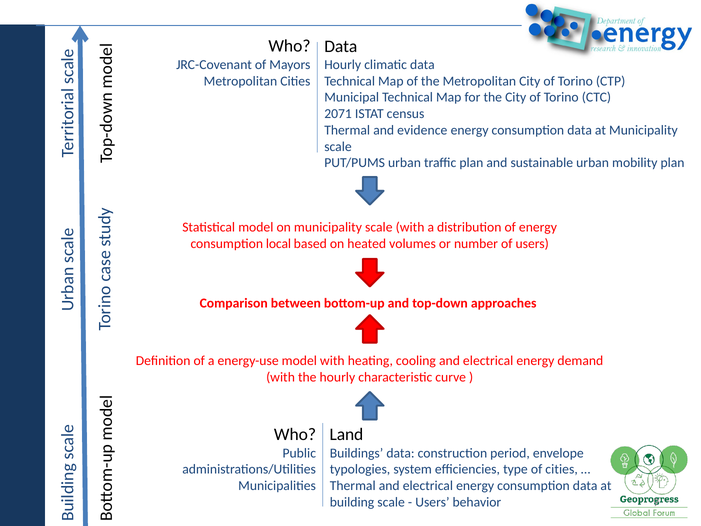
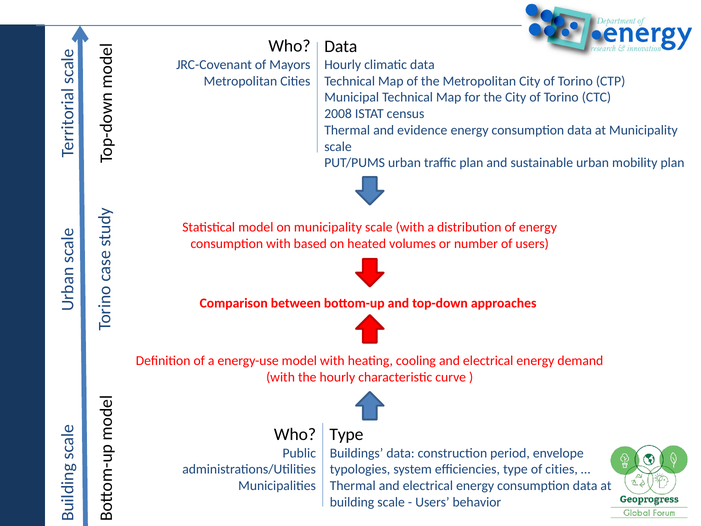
2071: 2071 -> 2008 (338, 114)
consumption local: local -> with (278, 244)
Land: Land -> Type (346, 434)
